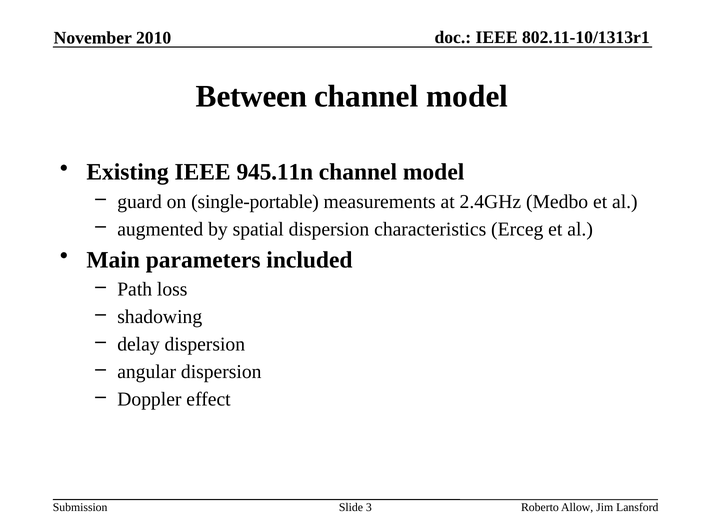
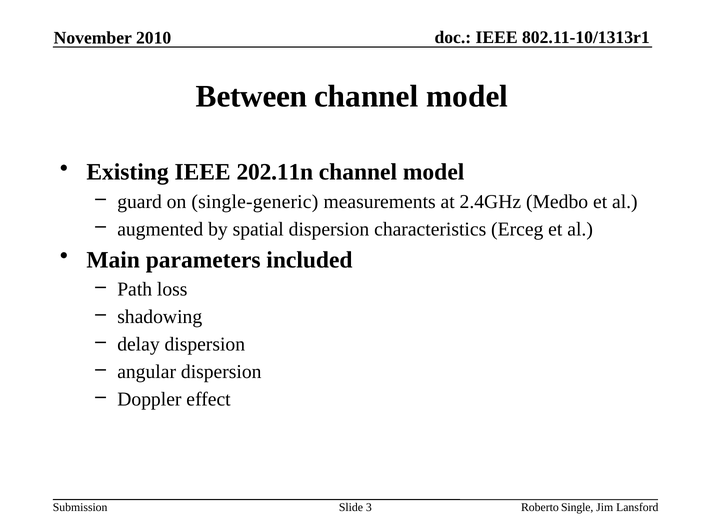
945.11n: 945.11n -> 202.11n (275, 172)
single-portable: single-portable -> single-generic (255, 202)
Allow: Allow -> Single (577, 507)
